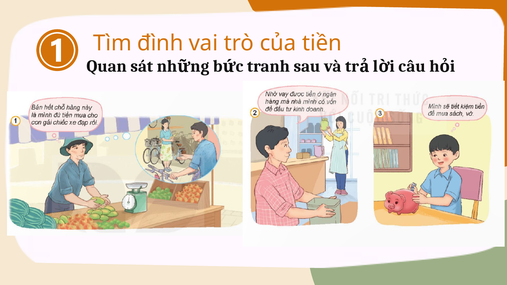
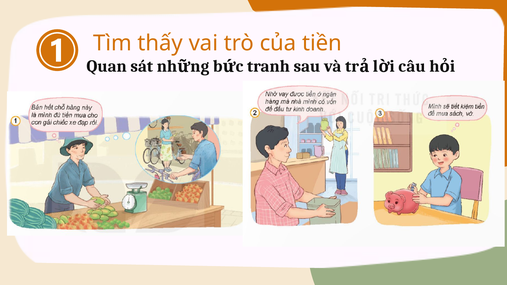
đình: đình -> thấy (160, 43)
